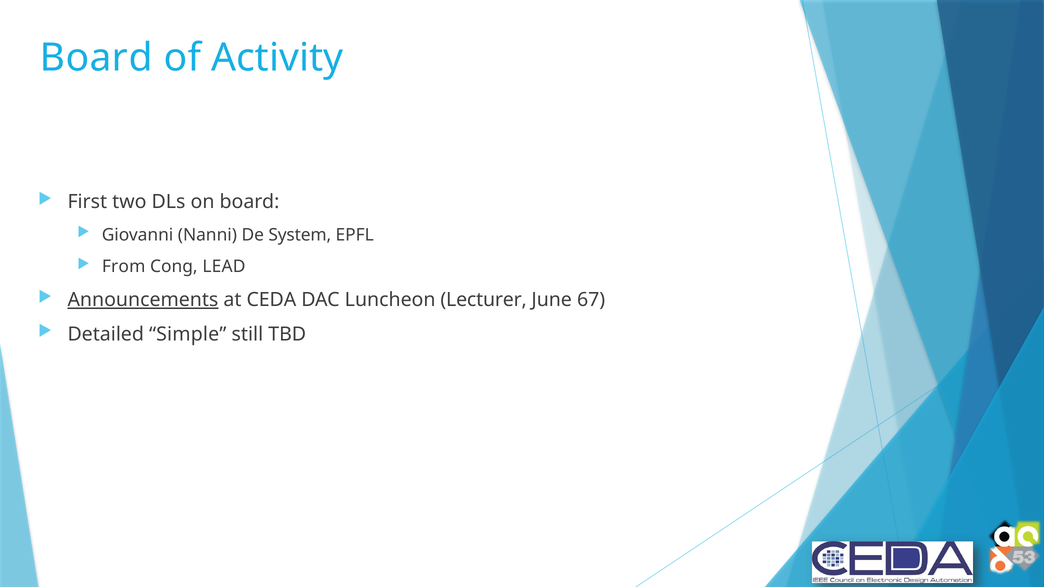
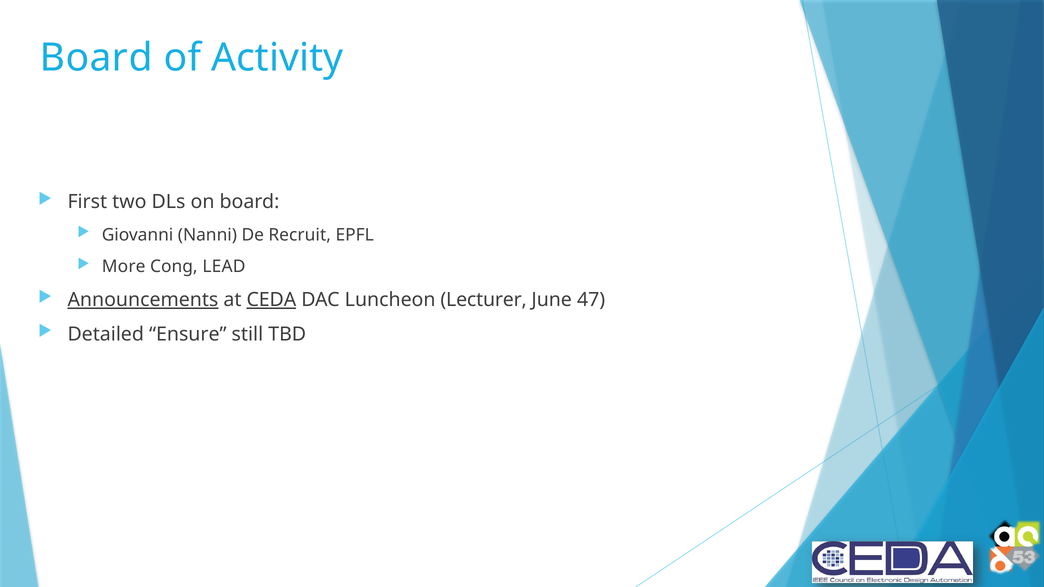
System: System -> Recruit (300, 235)
From: From -> More (124, 267)
CEDA underline: none -> present (271, 300)
67: 67 -> 47 (591, 300)
Simple: Simple -> Ensure (188, 334)
